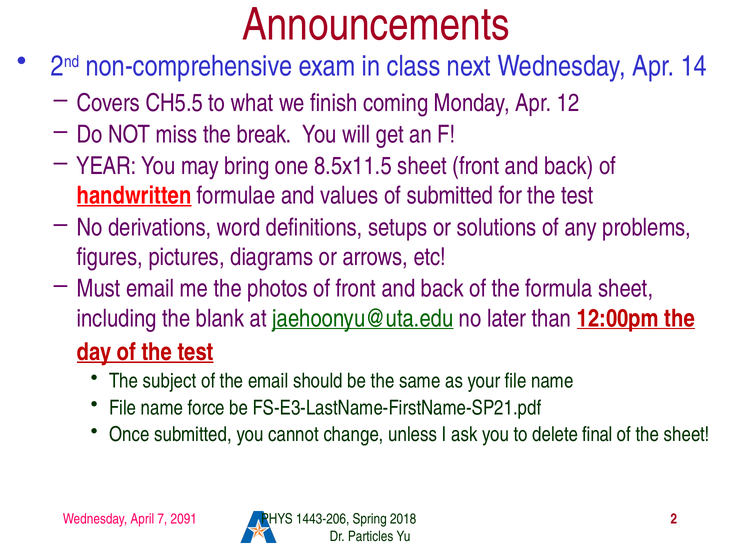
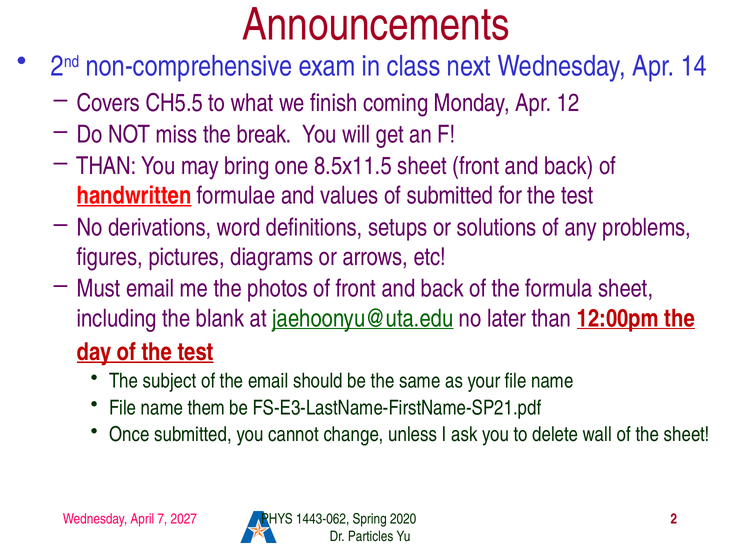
YEAR: YEAR -> THAN (106, 166)
force: force -> them (206, 408)
final: final -> wall (597, 435)
2091: 2091 -> 2027 (184, 519)
1443-206: 1443-206 -> 1443-062 (323, 519)
2018: 2018 -> 2020 (403, 519)
